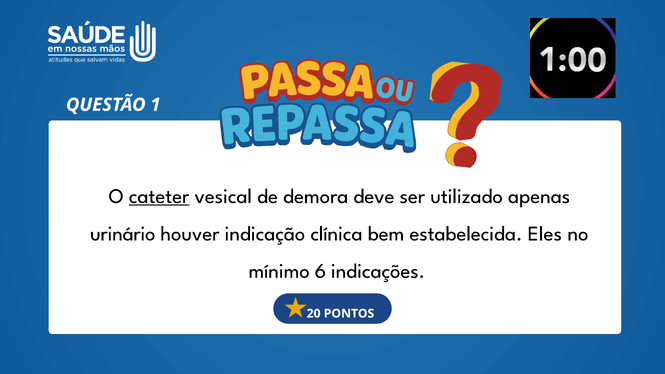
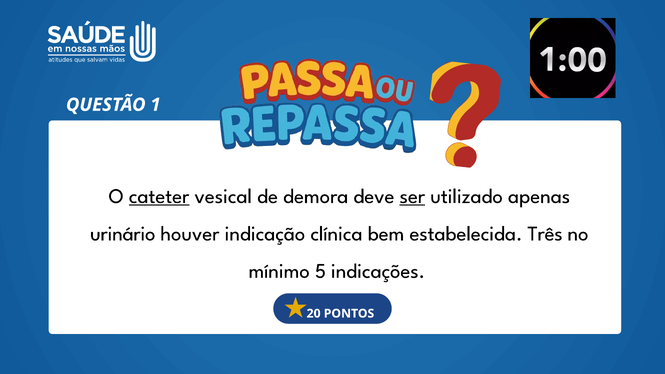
ser underline: none -> present (412, 196)
Eles: Eles -> Três (545, 234)
6: 6 -> 5 (320, 271)
